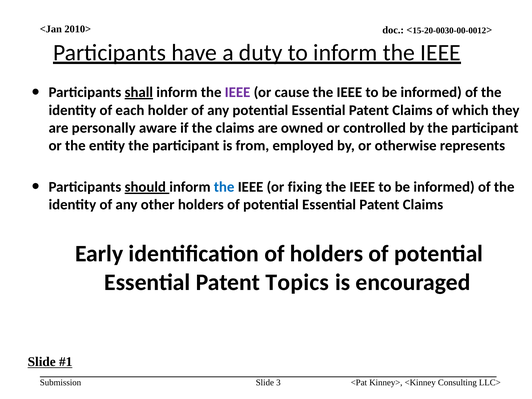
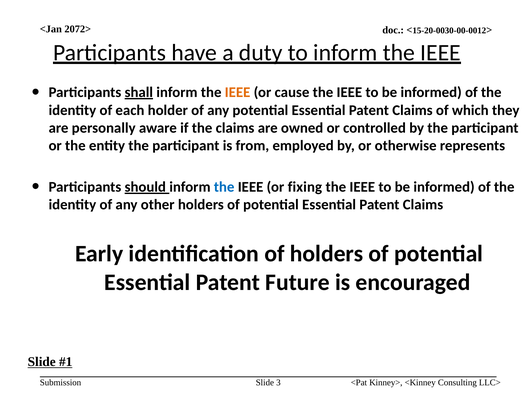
2010>: 2010> -> 2072> (78, 29)
IEEE colour: purple -> orange (238, 92)
Topics: Topics -> Future (297, 282)
